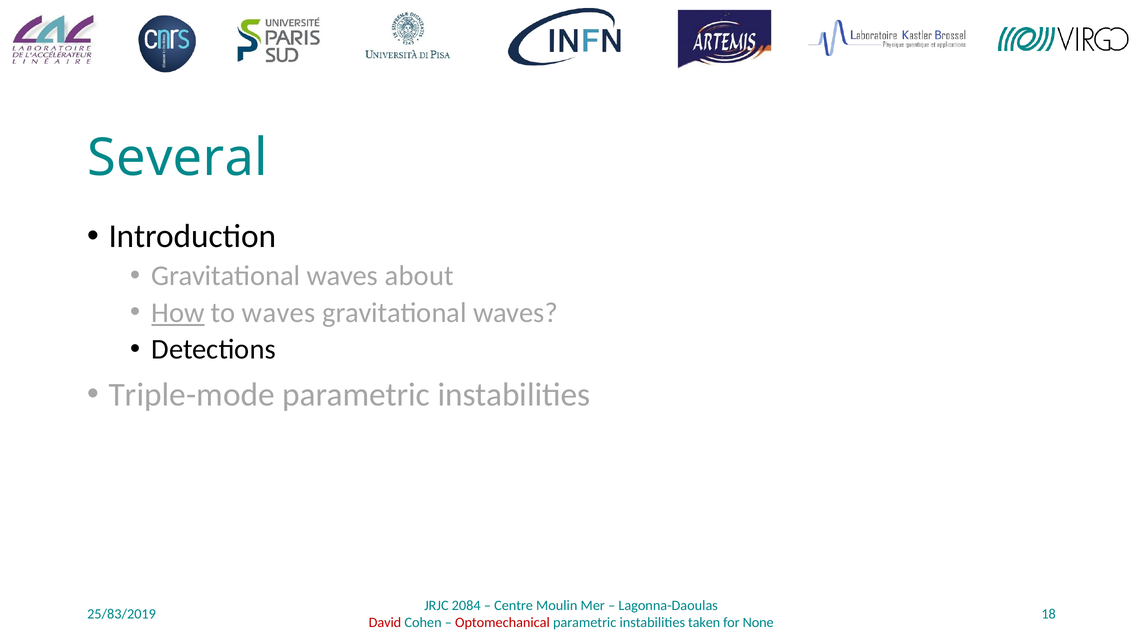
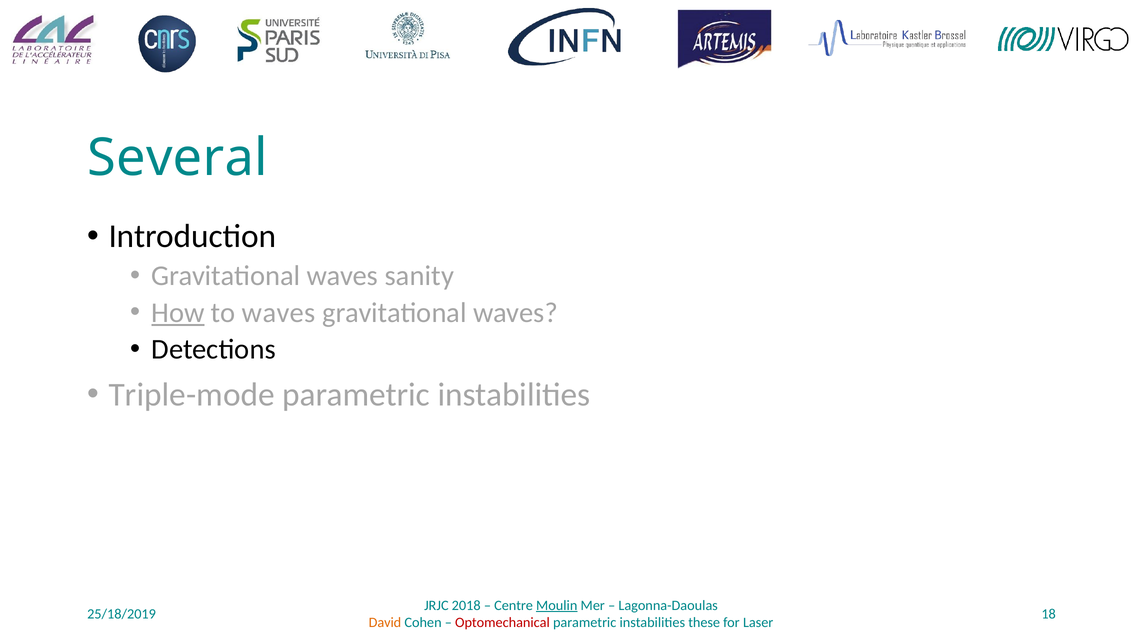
about: about -> sanity (419, 276)
2084: 2084 -> 2018 (466, 605)
Moulin underline: none -> present (557, 605)
25/83/2019: 25/83/2019 -> 25/18/2019 (122, 614)
David colour: red -> orange (385, 623)
taken: taken -> these (704, 623)
None: None -> Laser (758, 623)
